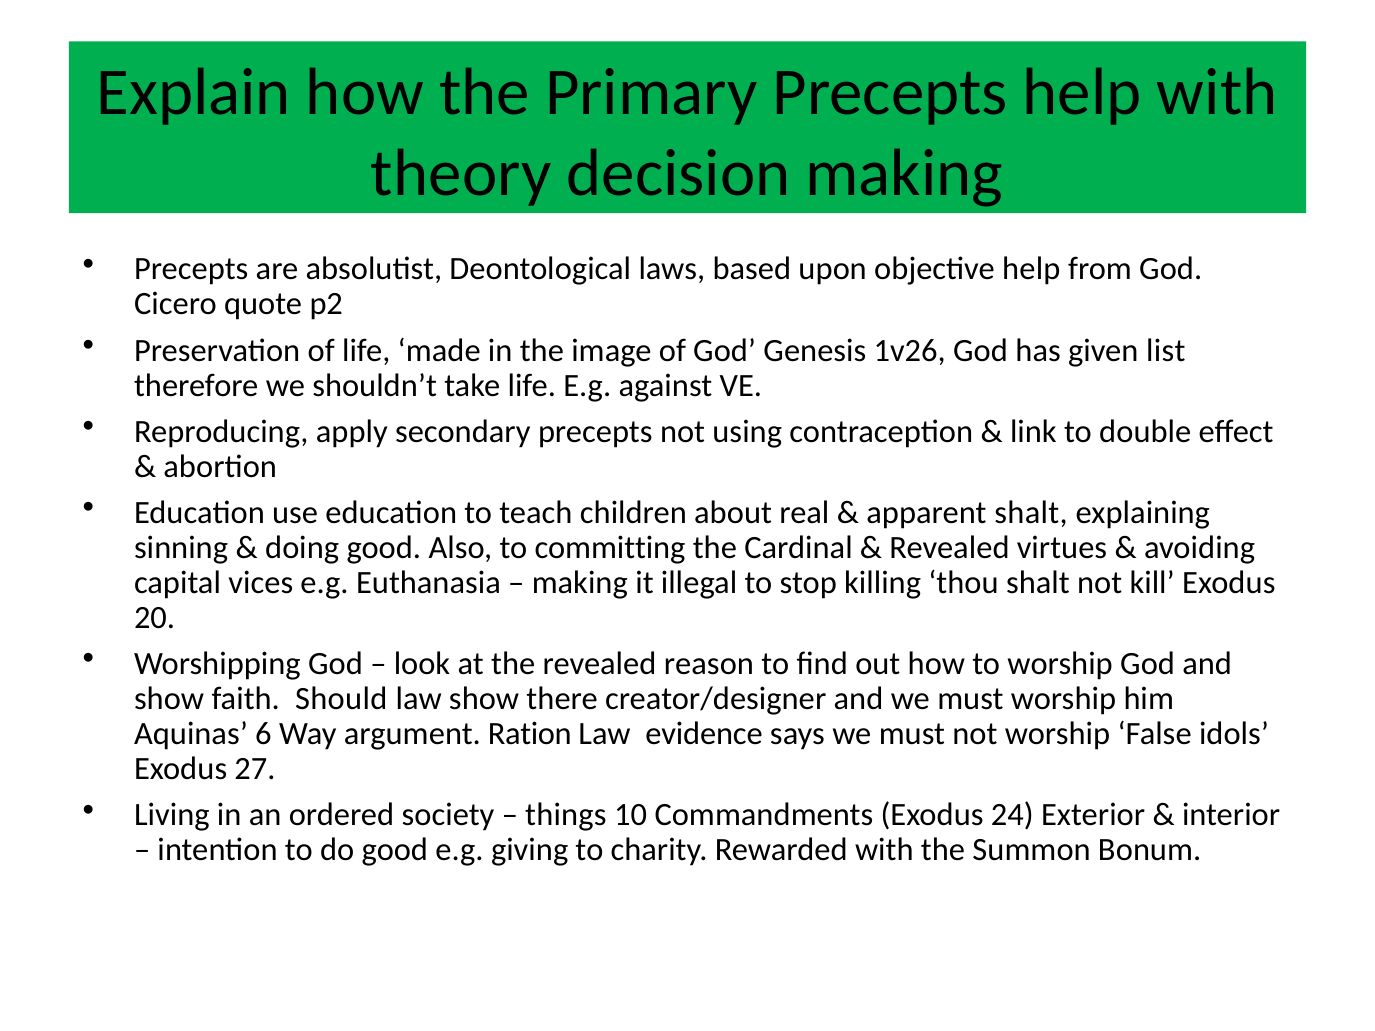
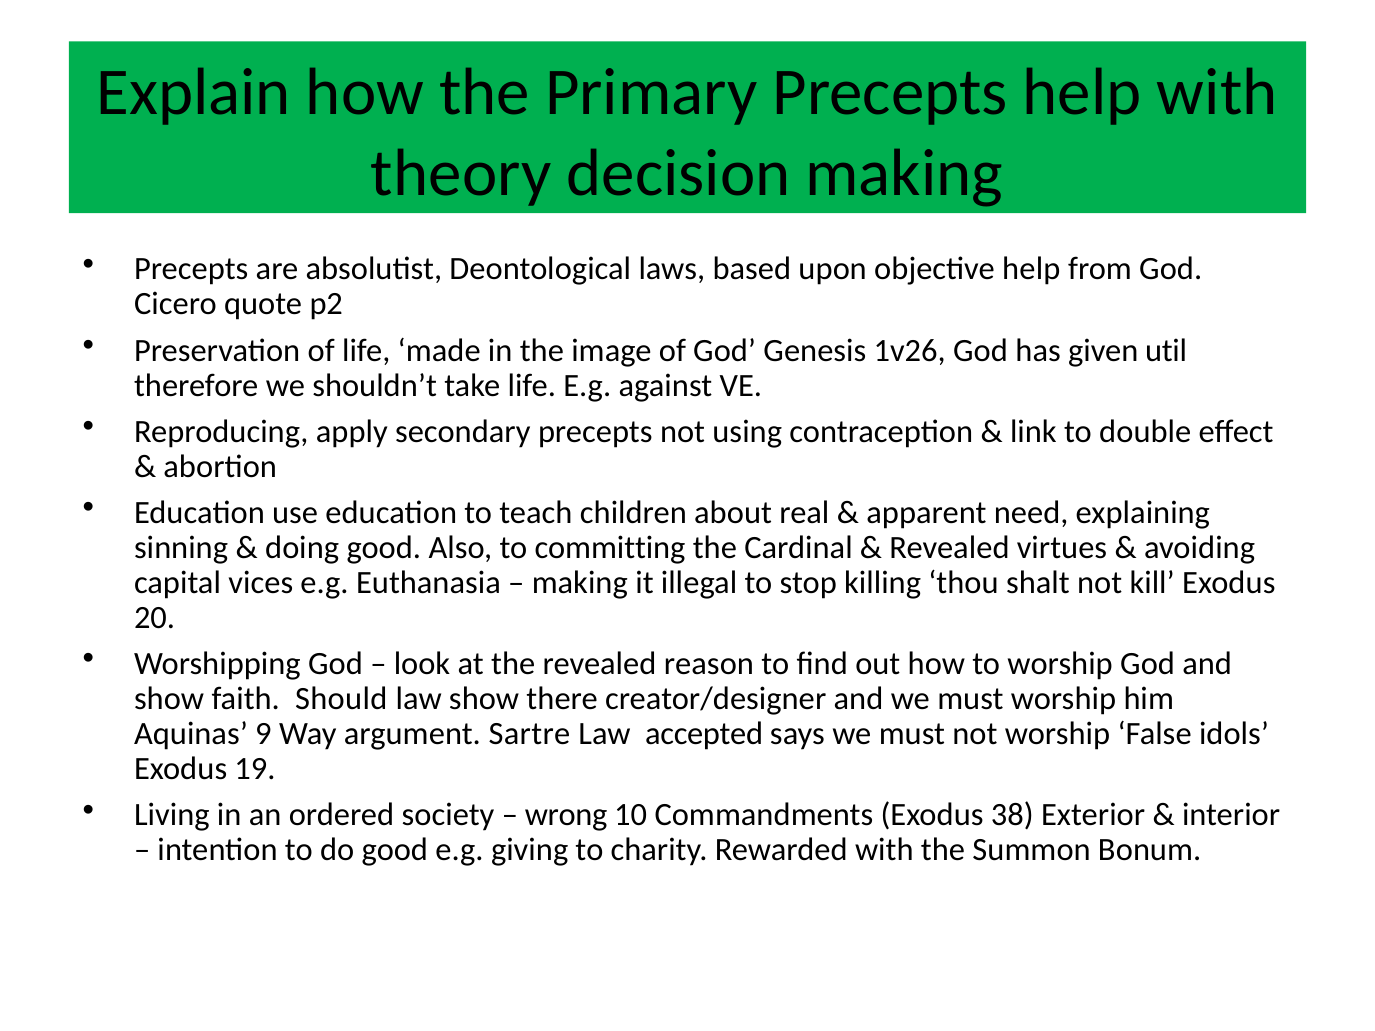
list: list -> util (1166, 350)
apparent shalt: shalt -> need (1031, 513)
6: 6 -> 9 (263, 734)
Ration: Ration -> Sartre (529, 734)
evidence: evidence -> accepted (704, 734)
27: 27 -> 19 (255, 769)
things: things -> wrong (566, 815)
24: 24 -> 38 (1012, 815)
